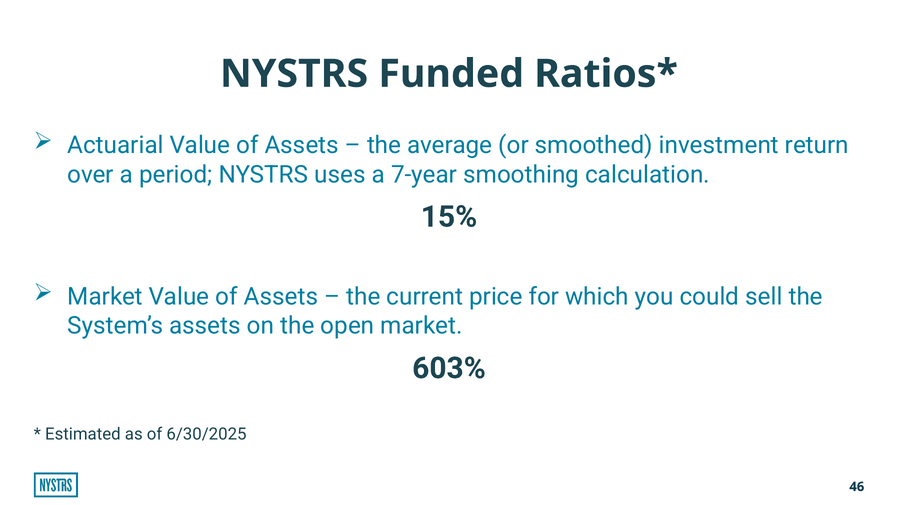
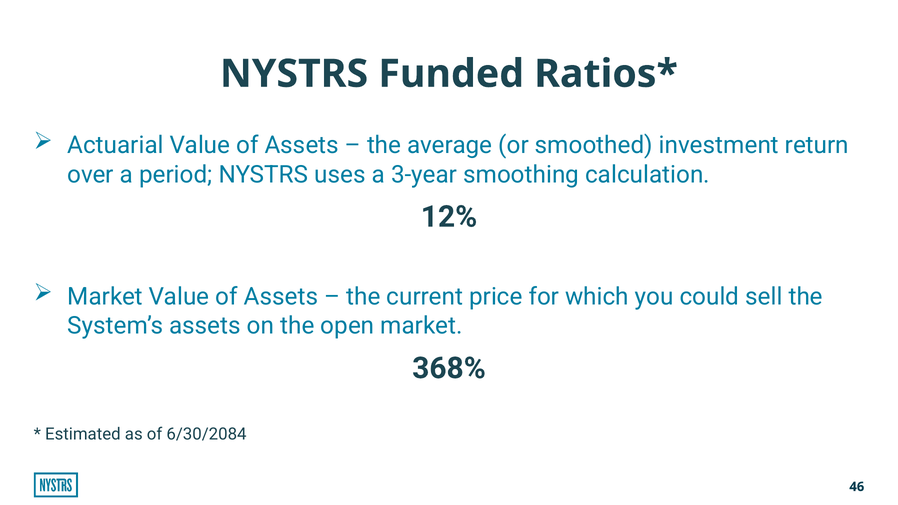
7-year: 7-year -> 3-year (424, 175)
15%: 15% -> 12% (449, 217)
603%: 603% -> 368% (449, 368)
6/30/2025: 6/30/2025 -> 6/30/2084 (206, 434)
